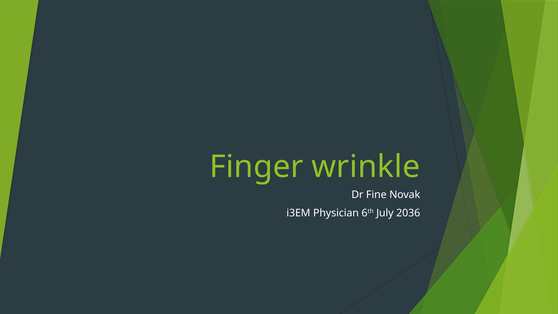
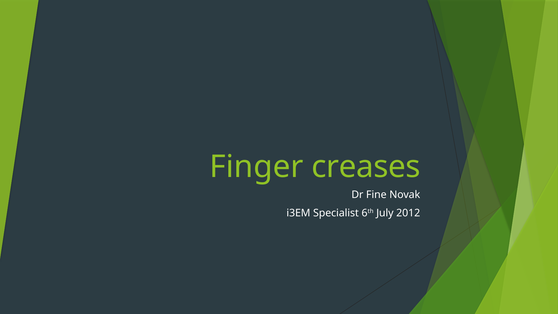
wrinkle: wrinkle -> creases (366, 167)
Physician: Physician -> Specialist (336, 213)
2036: 2036 -> 2012 (408, 213)
